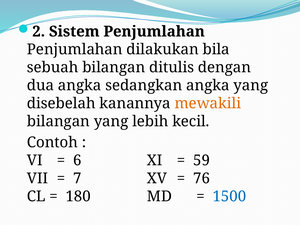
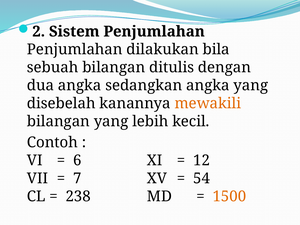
59: 59 -> 12 (201, 161)
76: 76 -> 54 (201, 179)
180: 180 -> 238 (78, 197)
1500 colour: blue -> orange (229, 197)
